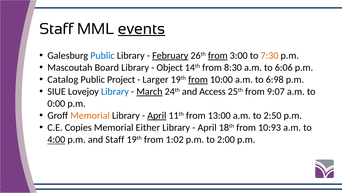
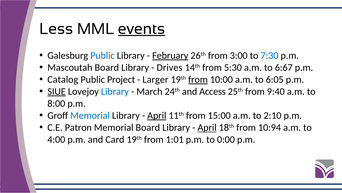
Staff: Staff -> Less (56, 29)
from underline: present -> none (218, 55)
7:30 colour: orange -> blue (269, 55)
Object: Object -> Drives (170, 67)
8:30: 8:30 -> 5:30 (233, 67)
6:06: 6:06 -> 6:67 (284, 67)
6:98: 6:98 -> 6:05 (275, 79)
SIUE underline: none -> present (57, 91)
March underline: present -> none (149, 91)
9:07: 9:07 -> 9:40 (276, 91)
0:00: 0:00 -> 8:00 (56, 103)
Memorial colour: orange -> blue (90, 115)
13:00: 13:00 -> 15:00 (219, 115)
2:50: 2:50 -> 2:10 (273, 115)
Copies: Copies -> Patron (78, 127)
Memorial Either: Either -> Board (148, 127)
April underline: none -> present (207, 127)
10:93: 10:93 -> 10:94 (270, 127)
4:00 underline: present -> none (56, 139)
and Staff: Staff -> Card (115, 139)
1:02: 1:02 -> 1:01 (175, 139)
2:00: 2:00 -> 0:00 (226, 139)
